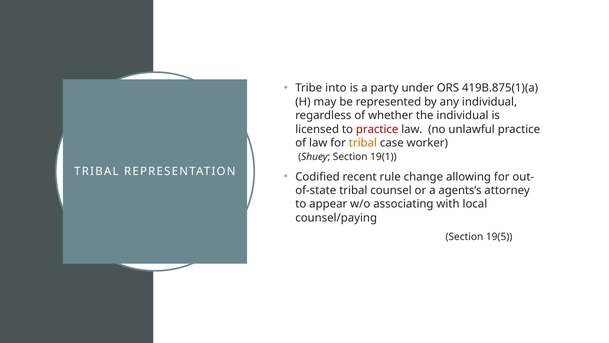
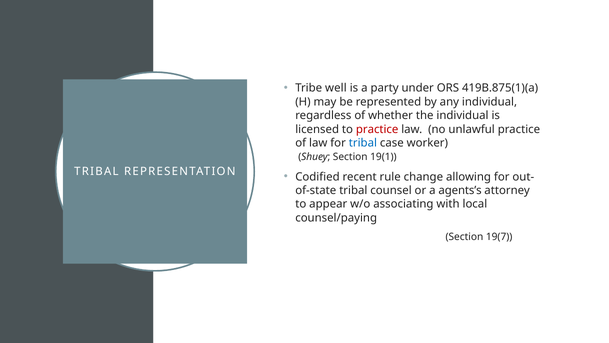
into: into -> well (336, 88)
tribal colour: orange -> blue (363, 143)
19(5: 19(5 -> 19(7 (499, 237)
